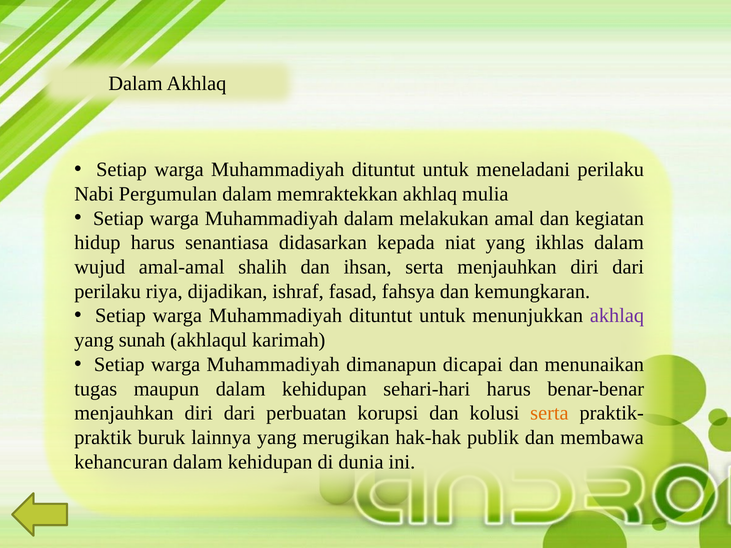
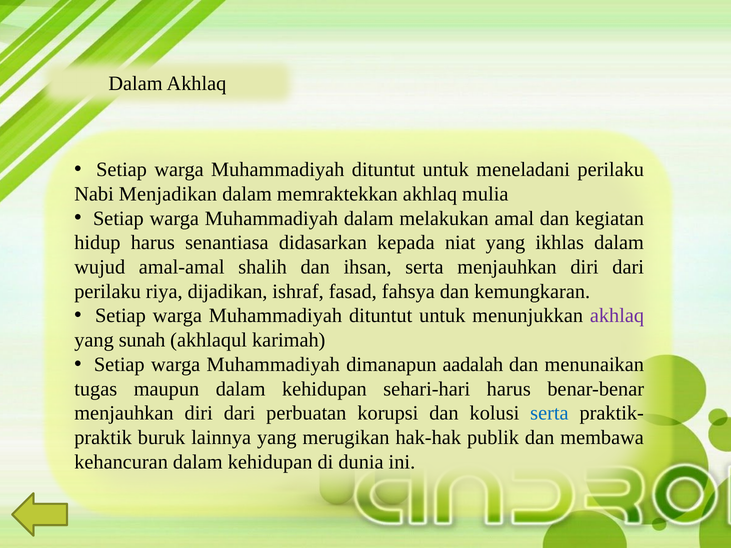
Pergumulan: Pergumulan -> Menjadikan (168, 194)
dicapai: dicapai -> aadalah (473, 365)
serta colour: orange -> blue (549, 413)
